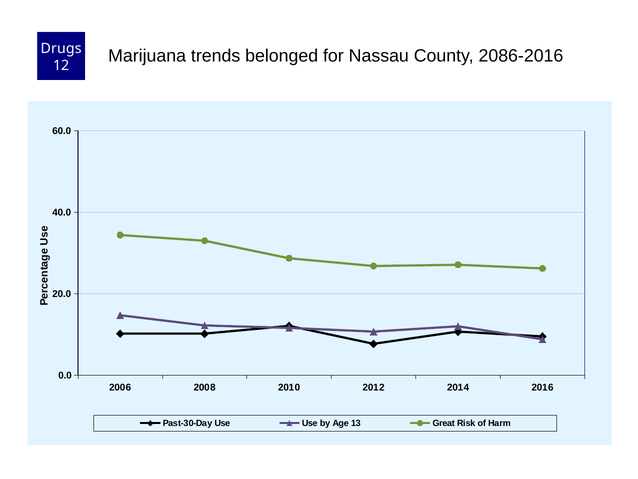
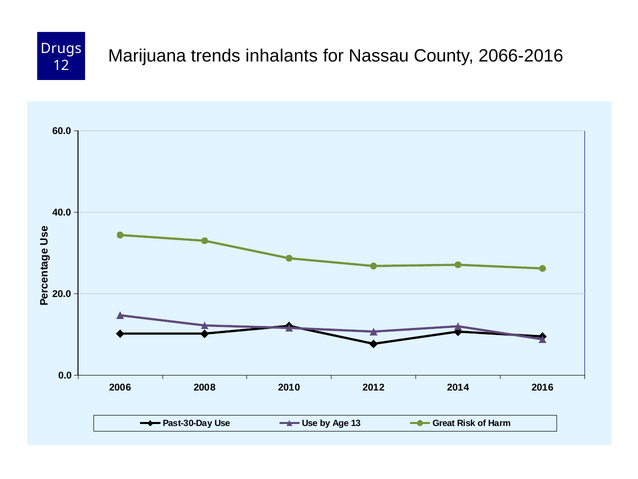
belonged: belonged -> inhalants (282, 56)
2086-2016: 2086-2016 -> 2066-2016 (521, 56)
